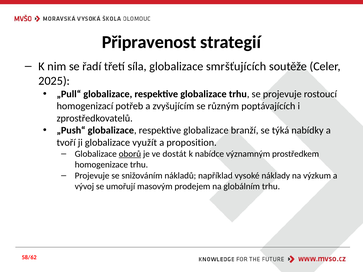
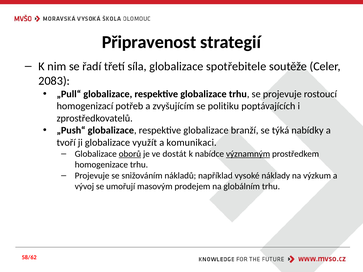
smršťujících: smršťujících -> spotřebitele (236, 66)
2025: 2025 -> 2083 (54, 81)
různým: různým -> politiku (223, 106)
proposition: proposition -> komunikaci (192, 143)
významným underline: none -> present (248, 154)
